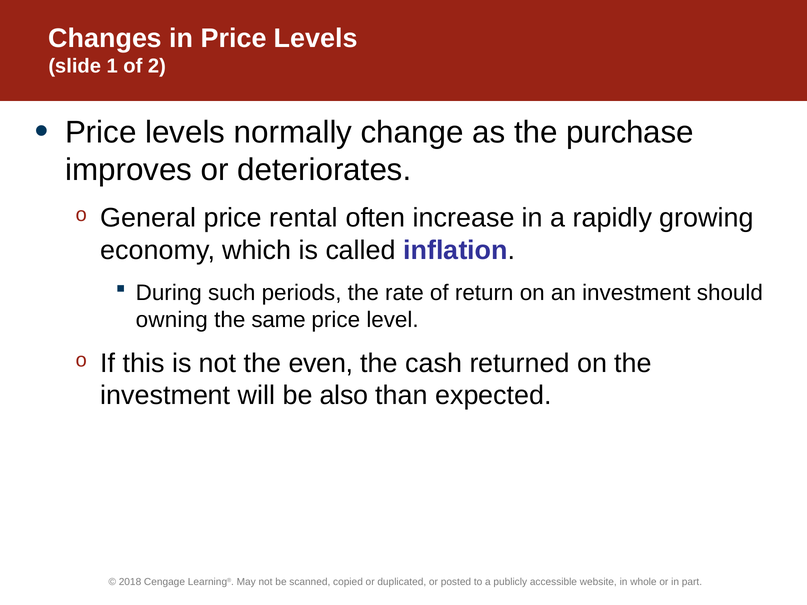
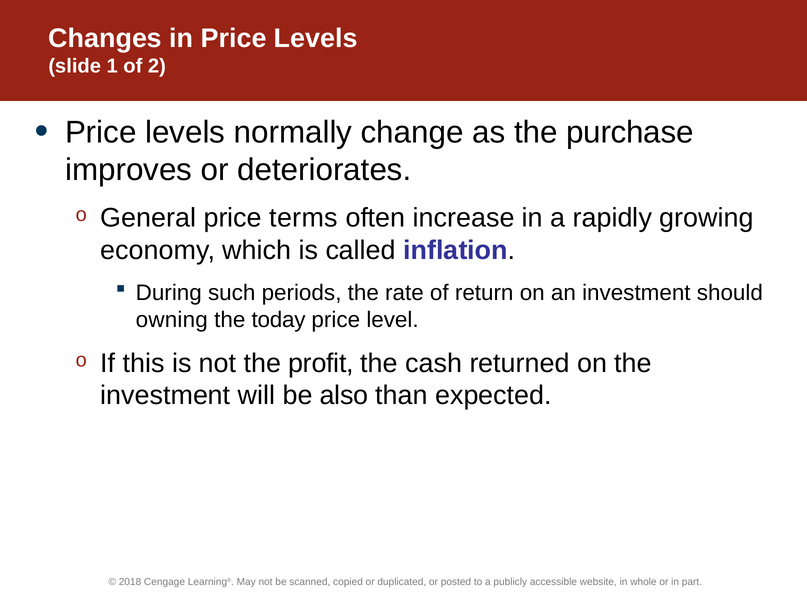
rental: rental -> terms (304, 218)
same: same -> today (279, 320)
even: even -> profit (321, 363)
